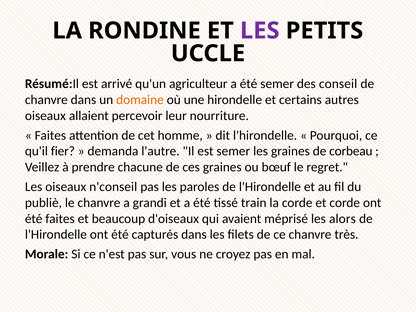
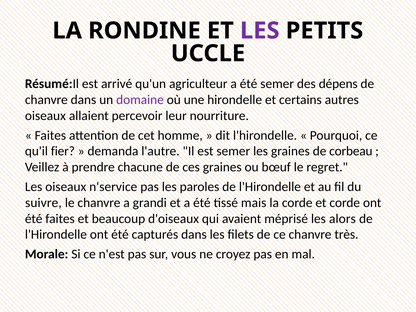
conseil: conseil -> dépens (338, 84)
domaine colour: orange -> purple (140, 100)
n'conseil: n'conseil -> n'service (113, 187)
publiè: publiè -> suivre (43, 203)
train: train -> mais (254, 203)
